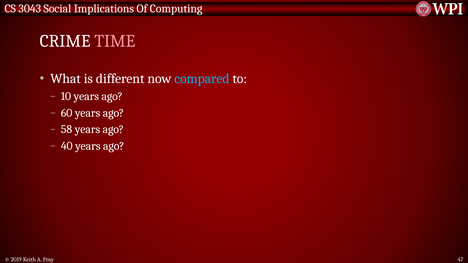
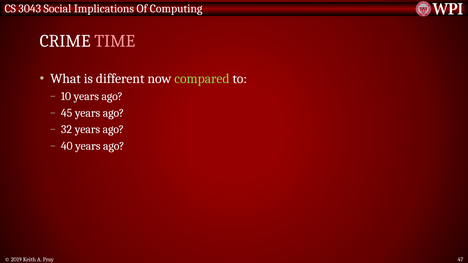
compared colour: light blue -> light green (202, 79)
60: 60 -> 45 (67, 113)
58: 58 -> 32 (66, 130)
